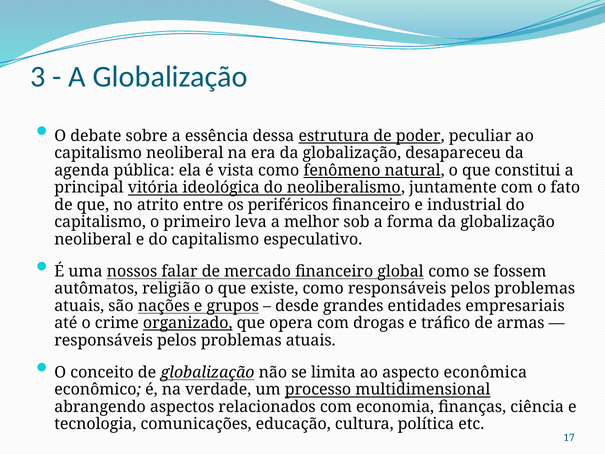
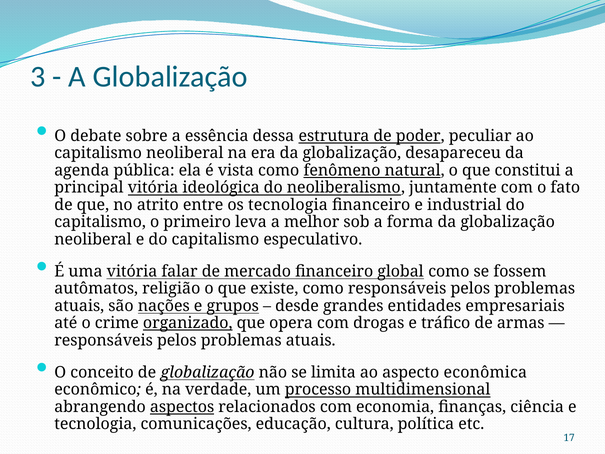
os periféricos: periféricos -> tecnologia (288, 205)
uma nossos: nossos -> vitória (132, 271)
aspectos underline: none -> present (182, 407)
